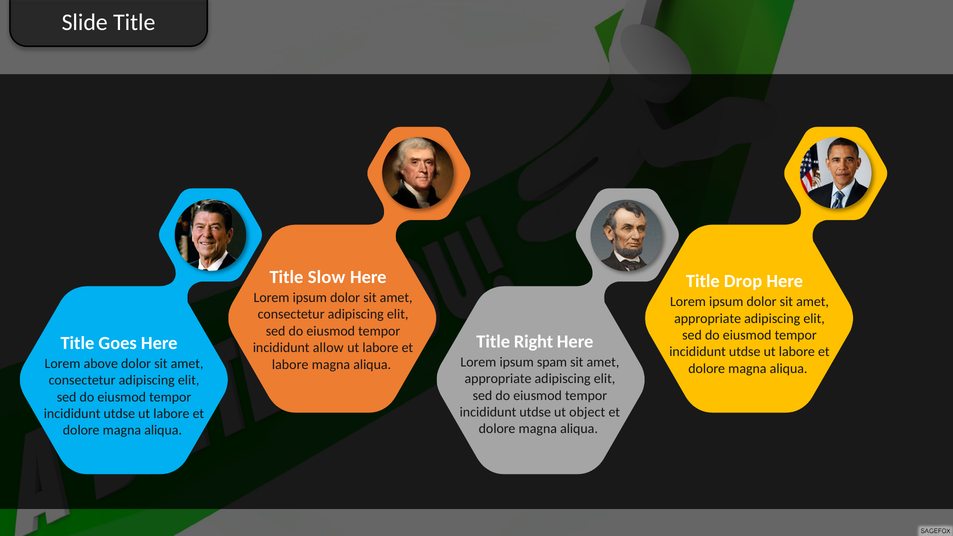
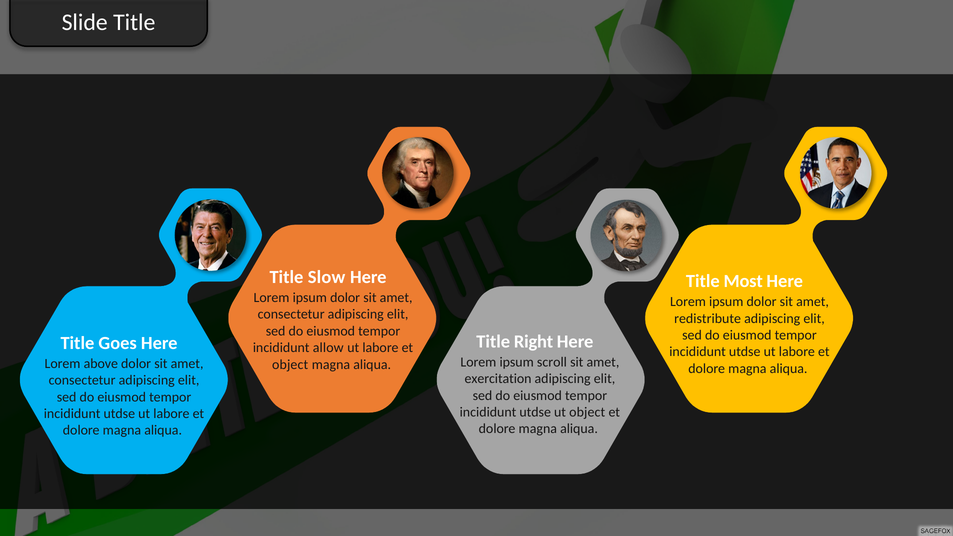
Drop: Drop -> Most (743, 281)
appropriate: appropriate -> redistribute (708, 319)
spam: spam -> scroll (552, 362)
labore: labore -> object (290, 364)
appropriate: appropriate -> exercitation (498, 379)
